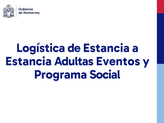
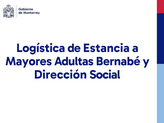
Estancia: Estancia -> Mayores (29, 61)
Eventos: Eventos -> Bernabé (118, 61)
Programa: Programa -> Dirección (60, 74)
